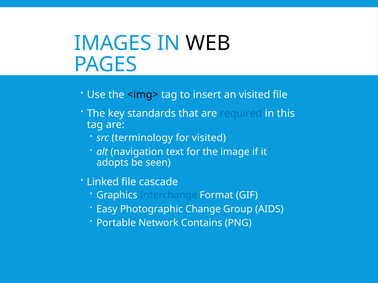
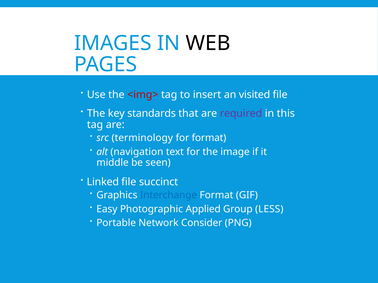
<img> colour: black -> red (143, 95)
required colour: blue -> purple (241, 114)
for visited: visited -> format (209, 138)
adopts: adopts -> middle (113, 163)
cascade: cascade -> succinct (159, 182)
Change: Change -> Applied (203, 209)
AIDS: AIDS -> LESS (269, 209)
Contains: Contains -> Consider (202, 223)
